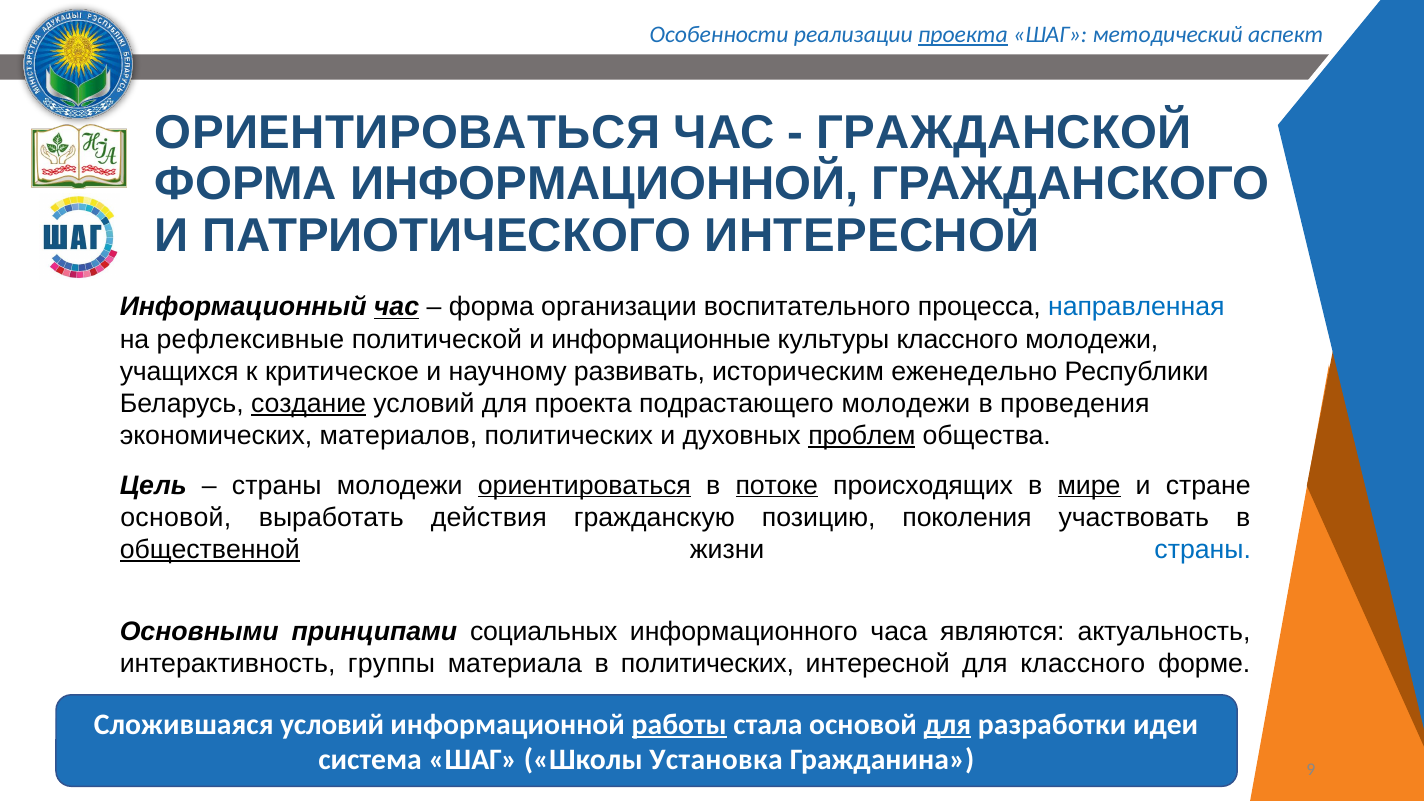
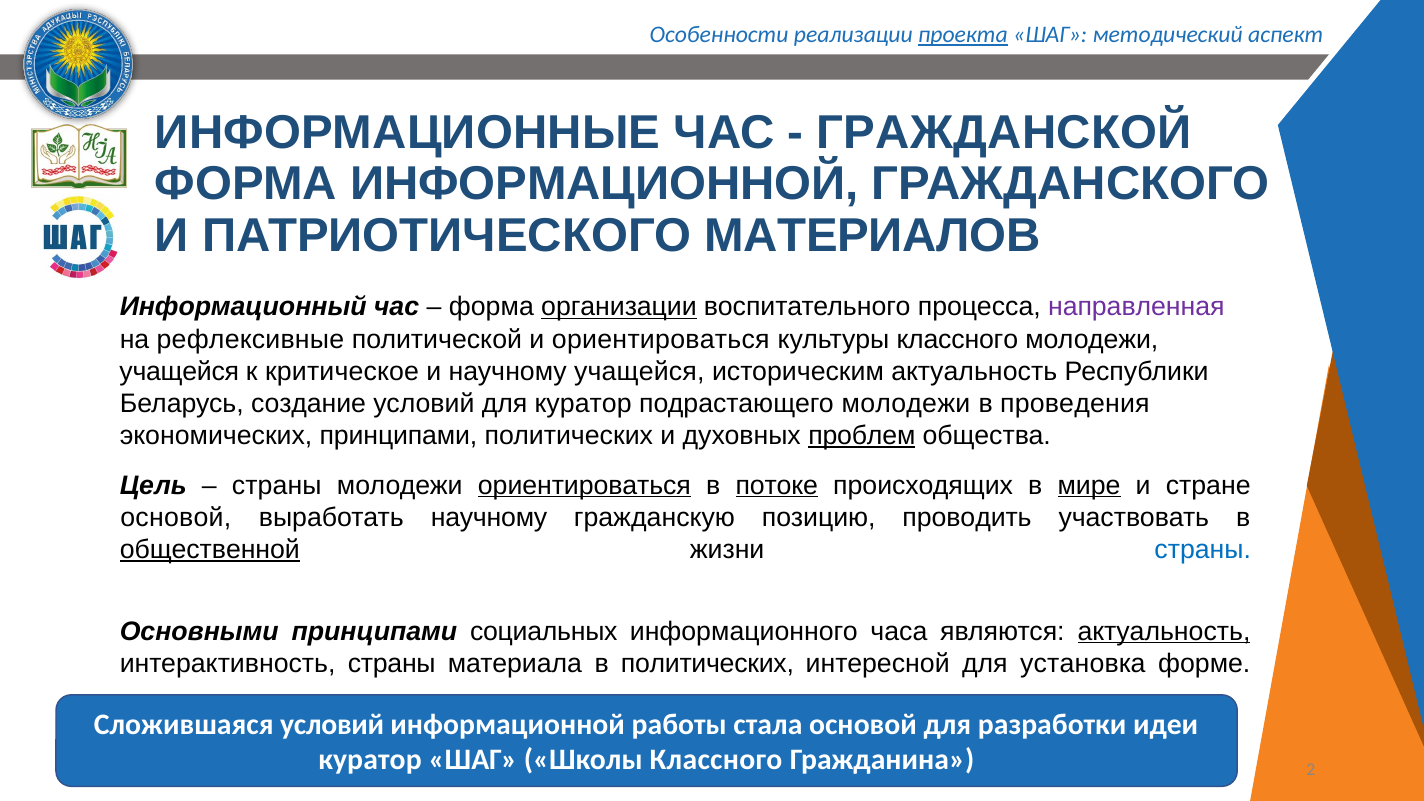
ОРИЕНТИРОВАТЬСЯ: ОРИЕНТИРОВАТЬСЯ -> ИНФОРМАЦИОННЫЕ (408, 133)
ПАТРИОТИЧЕСКОГО ИНТЕРЕСНОЙ: ИНТЕРЕСНОЙ -> МАТЕРИАЛОВ (873, 236)
час underline: present -> none (397, 307)
организации underline: none -> present (619, 307)
направленная colour: blue -> purple (1136, 307)
и информационные: информационные -> ориентироваться (661, 339)
учащихся: учащихся -> учащейся (179, 371)
научному развивать: развивать -> учащейся (639, 371)
историческим еженедельно: еженедельно -> актуальность (974, 371)
создание underline: present -> none (309, 403)
для проекта: проекта -> куратор (583, 403)
экономических материалов: материалов -> принципами (398, 435)
выработать действия: действия -> научному (489, 517)
поколения: поколения -> проводить (967, 517)
актуальность underline: none -> present (1164, 631)
интерактивность группы: группы -> страны (392, 663)
для классного: классного -> установка (1083, 663)
работы underline: present -> none (679, 725)
для underline: present -> none (947, 725)
система: система -> куратор (370, 760)
Школы Установка: Установка -> Классного (716, 760)
9: 9 -> 2 (1311, 770)
